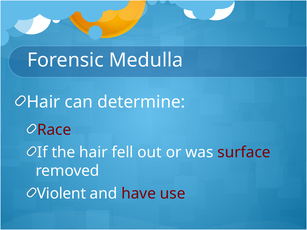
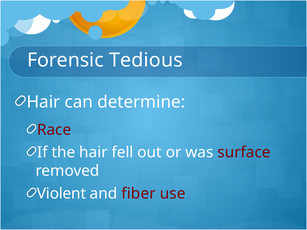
Medulla: Medulla -> Tedious (146, 60)
have: have -> fiber (139, 194)
